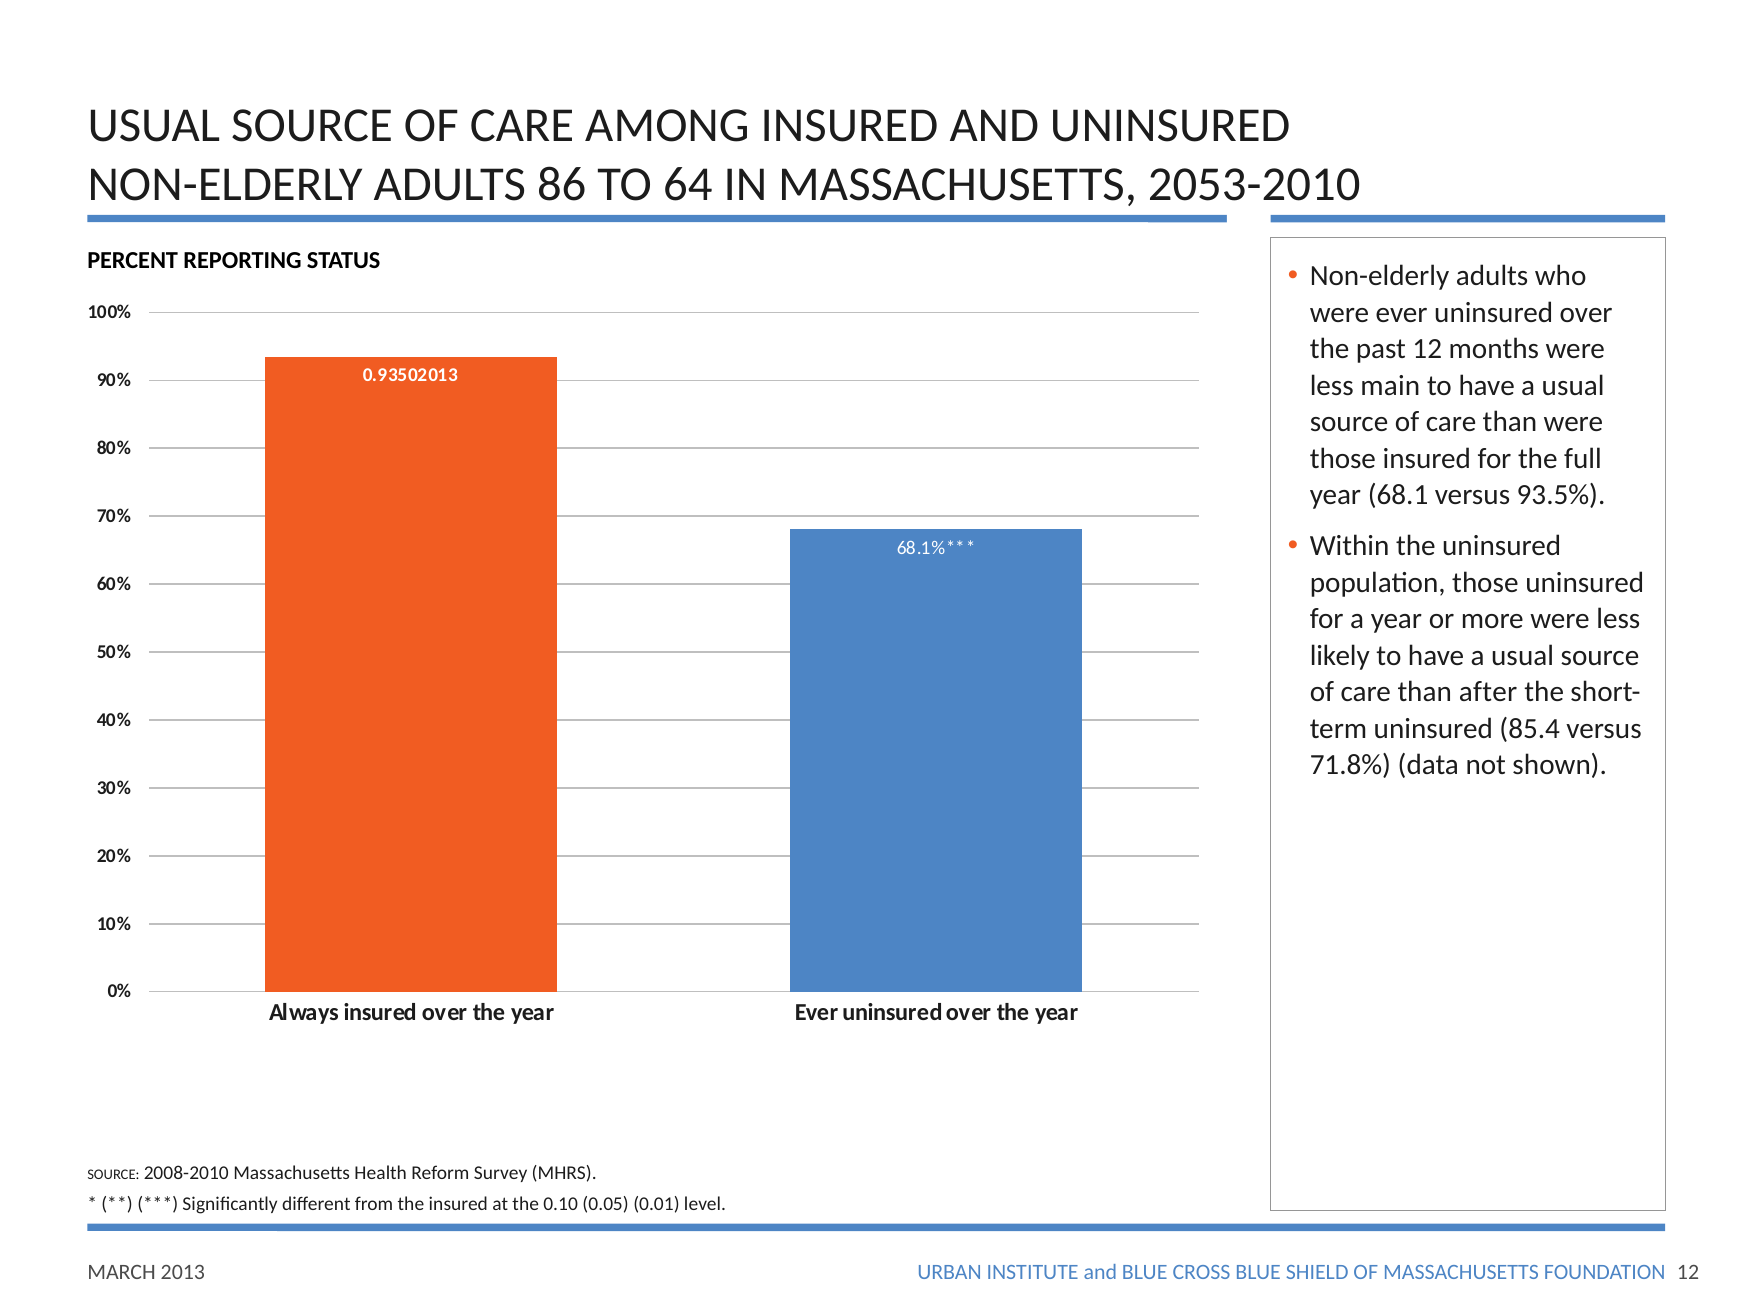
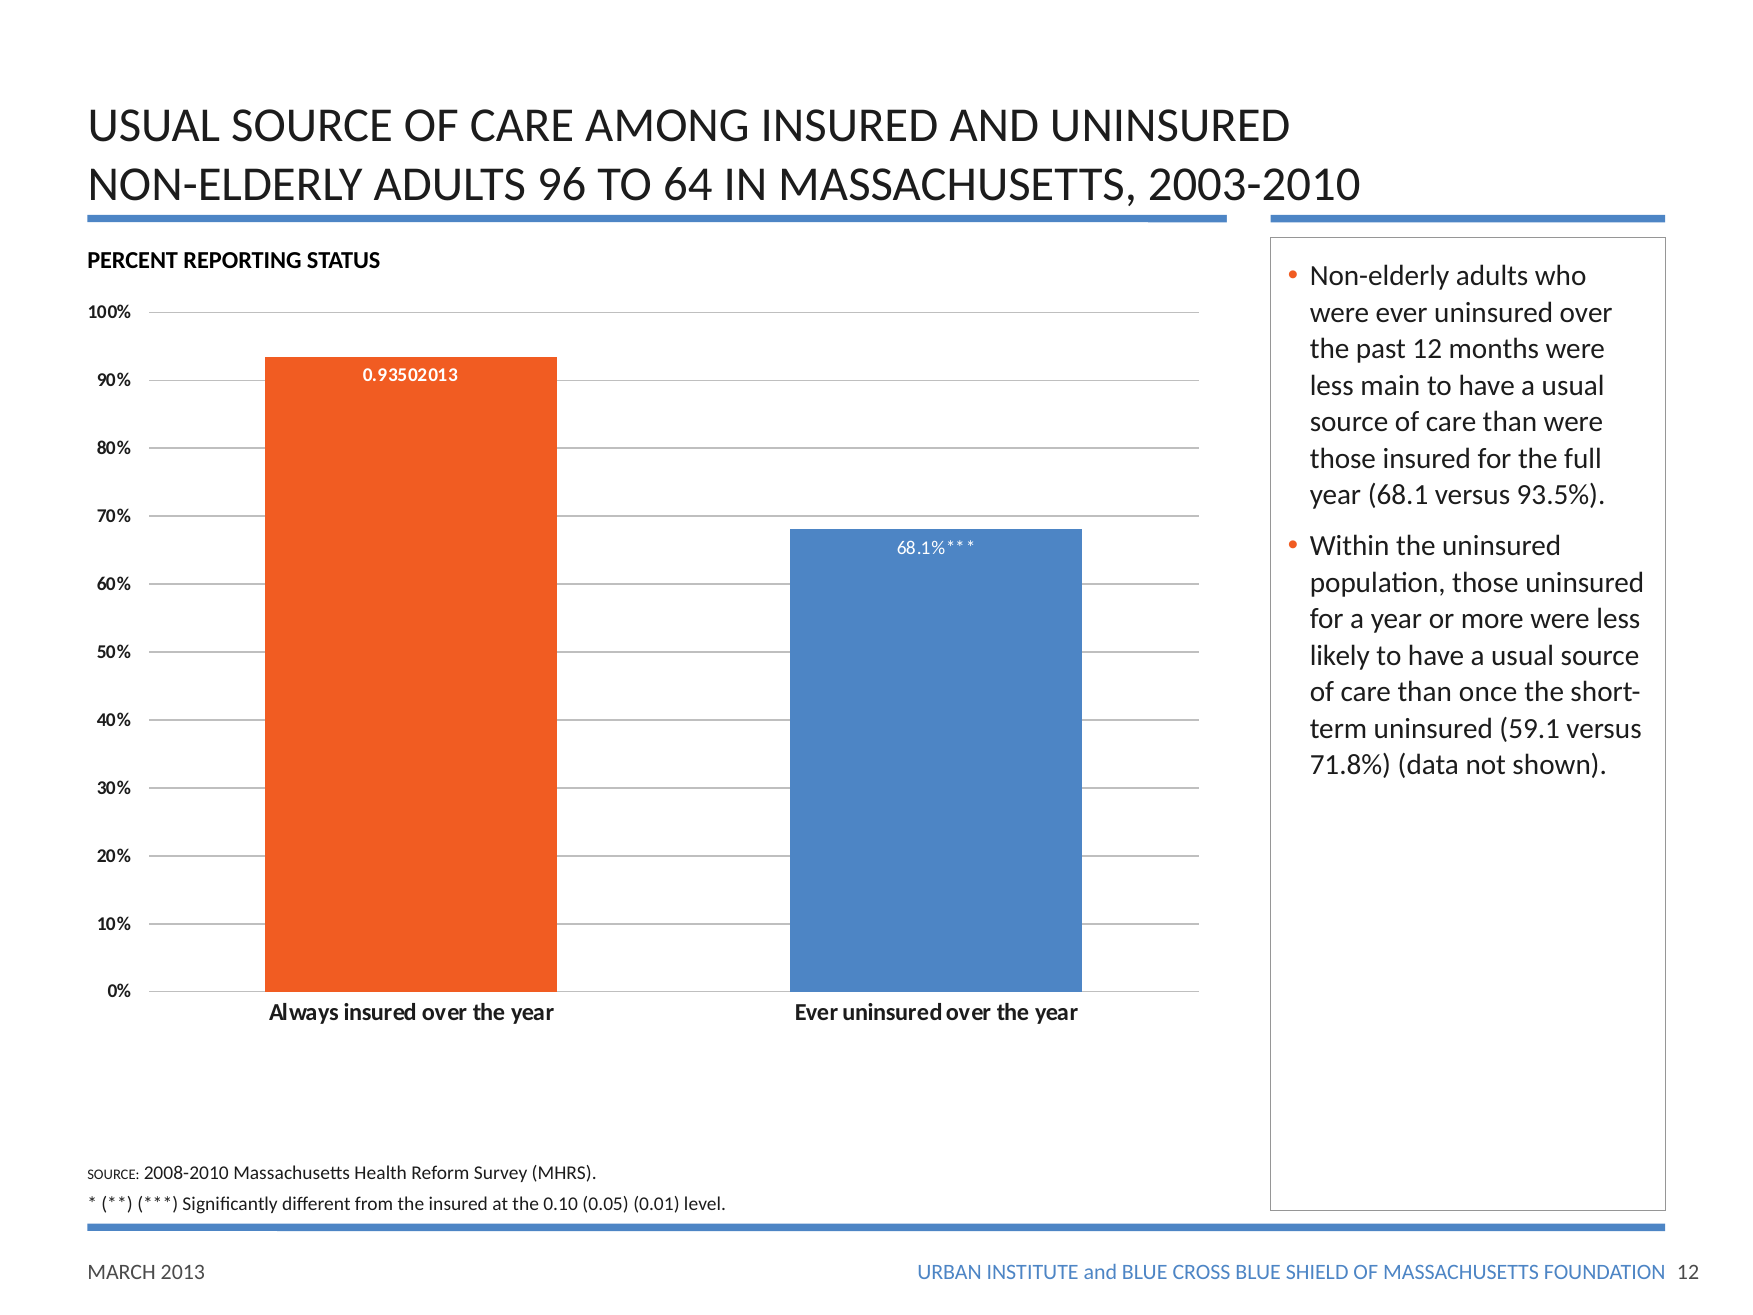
86: 86 -> 96 (562, 184)
2053-2010: 2053-2010 -> 2003-2010 (1254, 184)
after: after -> once (1488, 692)
85.4: 85.4 -> 59.1 (1530, 729)
